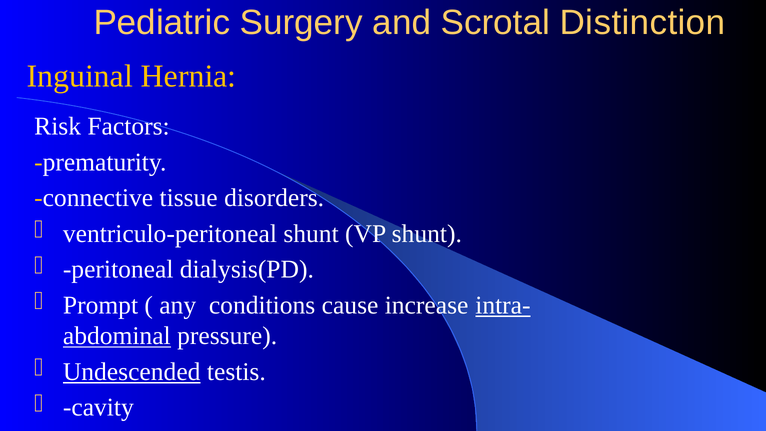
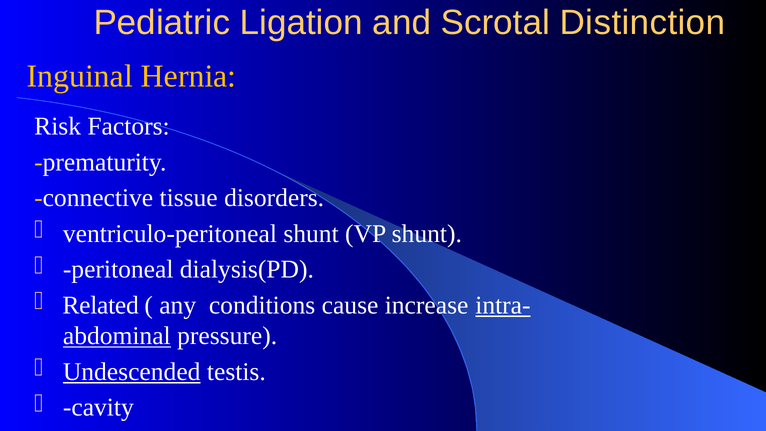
Surgery: Surgery -> Ligation (301, 23)
Prompt: Prompt -> Related (101, 305)
